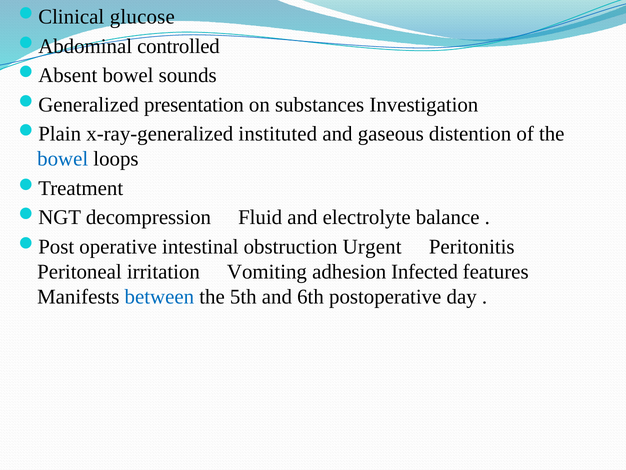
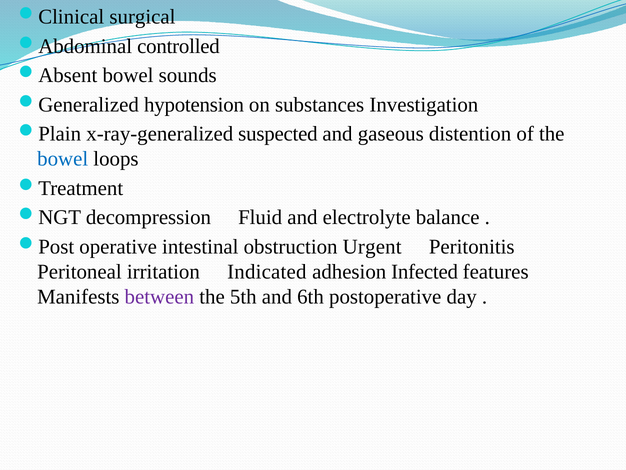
glucose: glucose -> surgical (142, 17)
presentation: presentation -> hypotension (194, 105)
instituted: instituted -> suspected (278, 134)
Vomiting: Vomiting -> Indicated (267, 272)
between colour: blue -> purple (159, 297)
